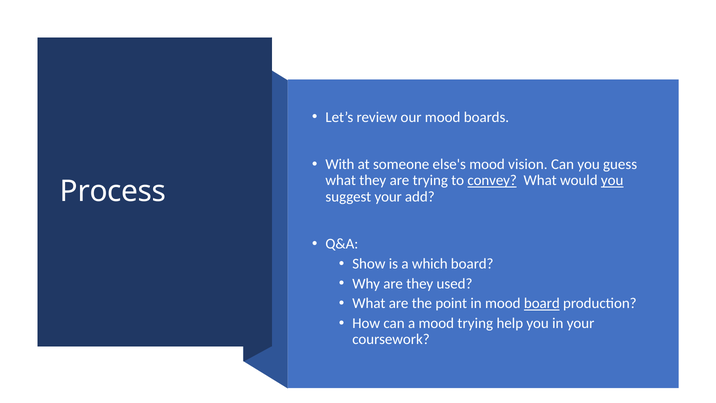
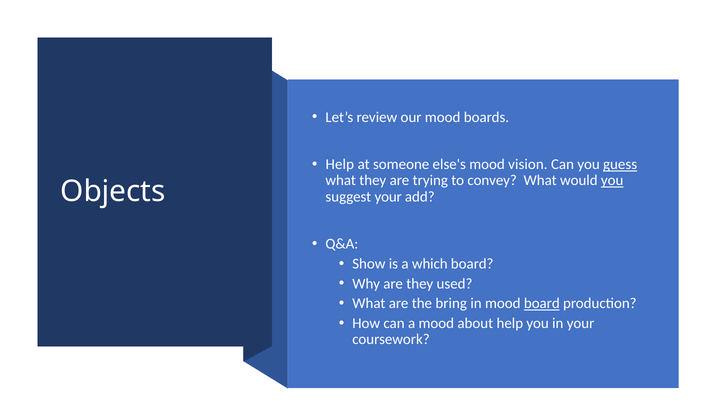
With: With -> Help (340, 164)
guess underline: none -> present (620, 164)
convey underline: present -> none (492, 180)
Process: Process -> Objects (113, 191)
point: point -> bring (451, 303)
mood trying: trying -> about (475, 323)
